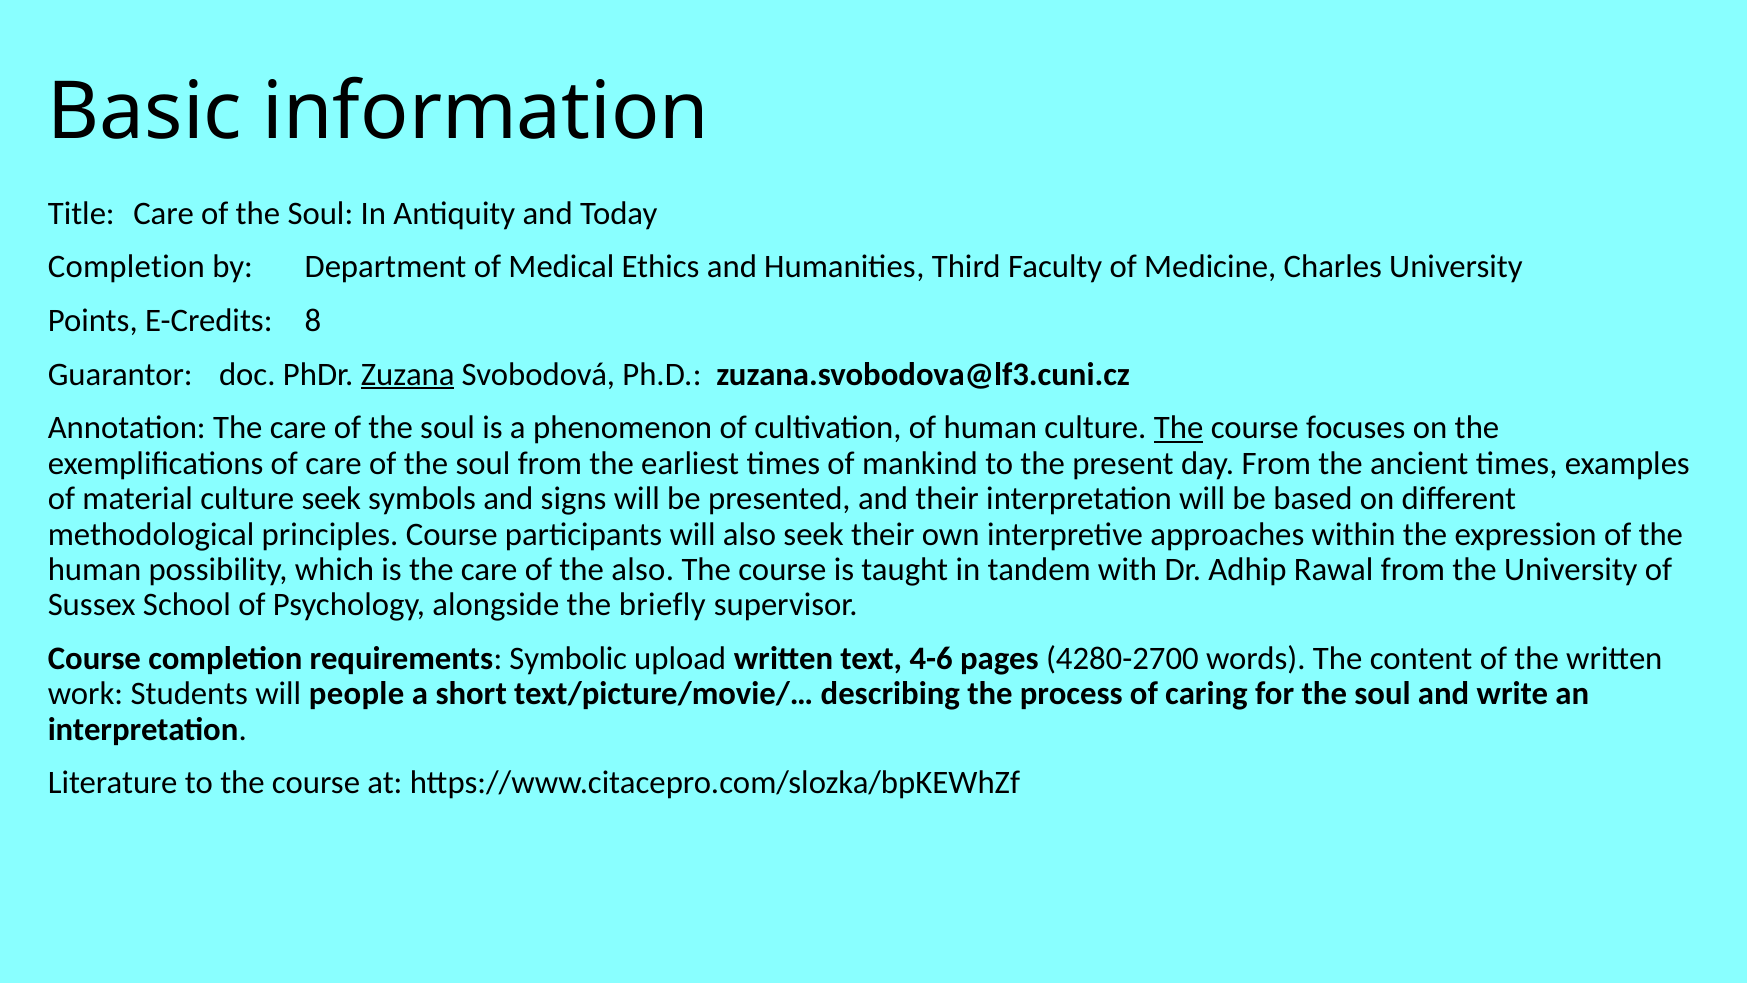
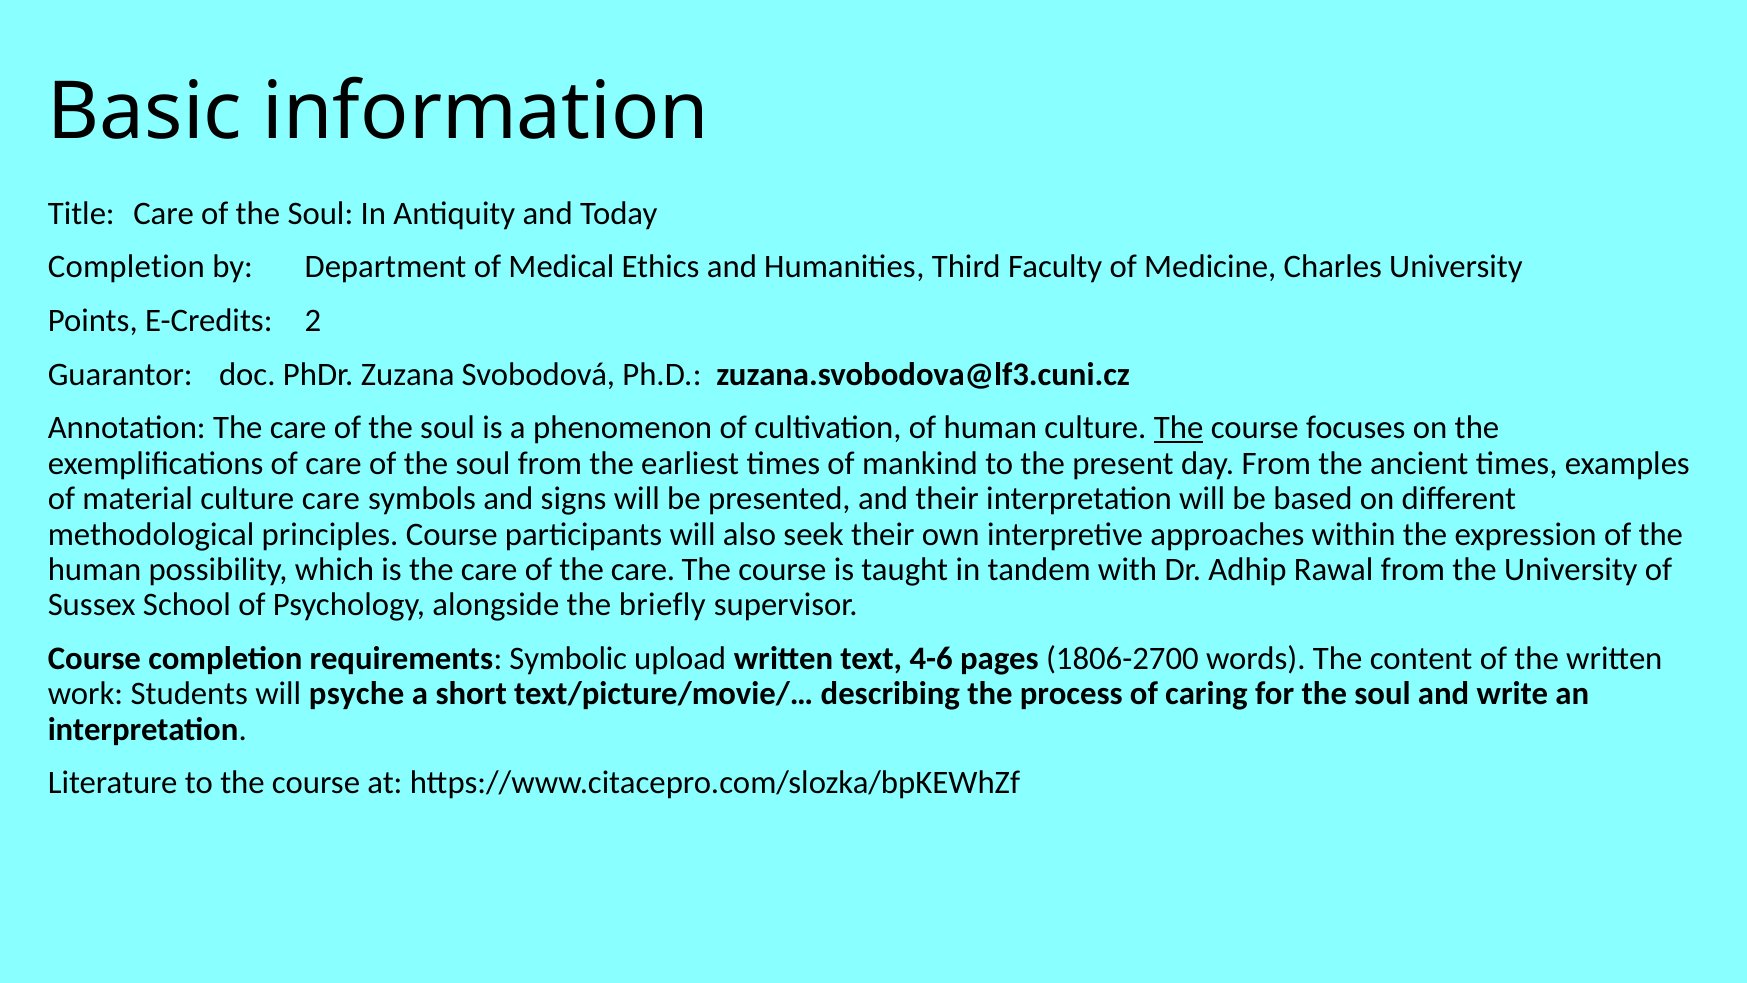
8: 8 -> 2 (313, 321)
Zuzana underline: present -> none (408, 374)
culture seek: seek -> care (331, 499)
of the also: also -> care (643, 569)
4280-2700: 4280-2700 -> 1806-2700 (1122, 658)
people: people -> psyche (357, 694)
